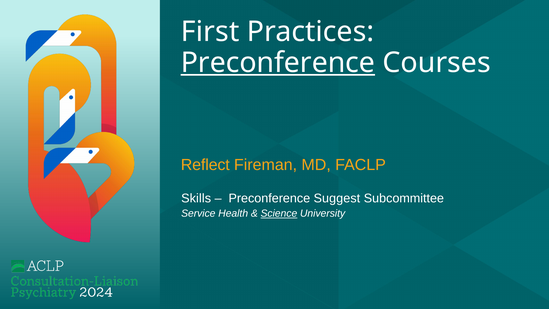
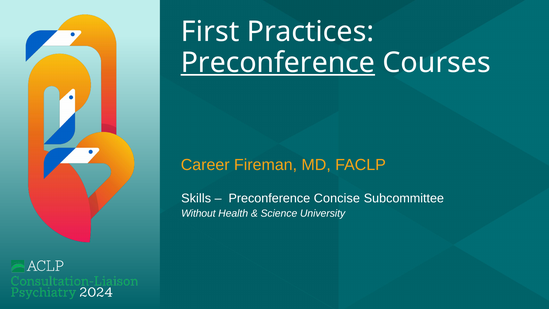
Reflect: Reflect -> Career (205, 165)
Suggest: Suggest -> Concise (337, 198)
Service: Service -> Without (198, 213)
Science underline: present -> none (279, 213)
